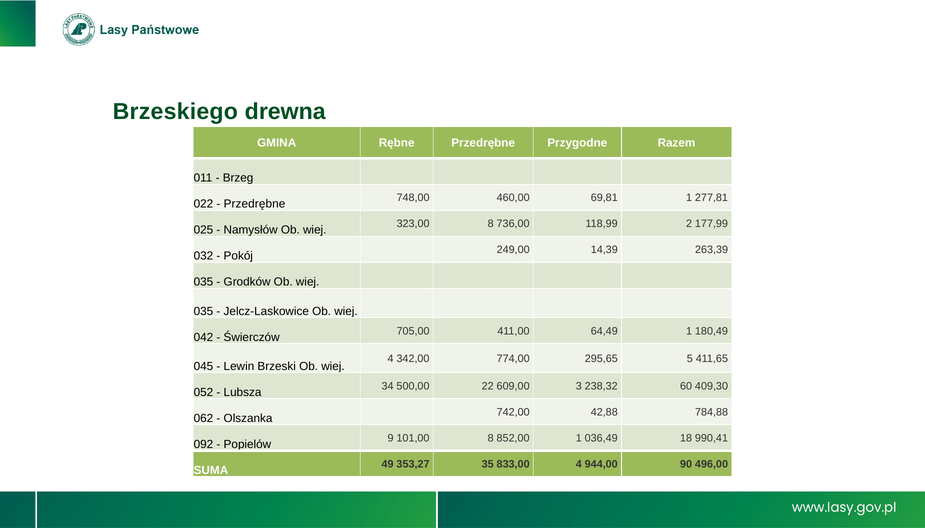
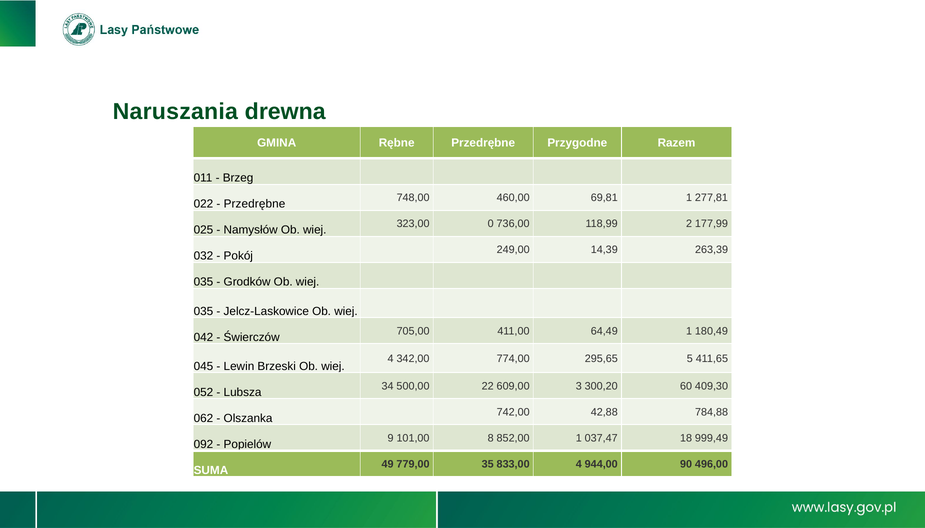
Brzeskiego: Brzeskiego -> Naruszania (175, 112)
323,00 8: 8 -> 0 (491, 224)
238,32: 238,32 -> 300,20 (601, 386)
036,49: 036,49 -> 037,47 (601, 438)
990,41: 990,41 -> 999,49 (711, 438)
353,27: 353,27 -> 779,00 (413, 464)
